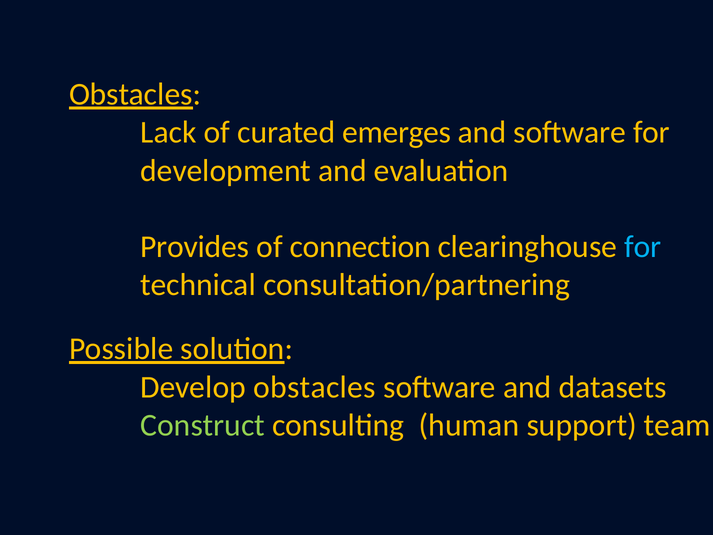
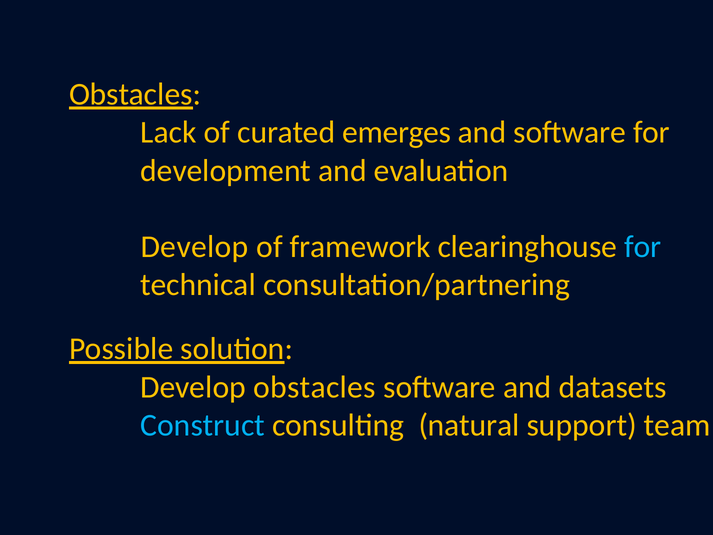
Provides: Provides -> Develop (195, 247)
connection: connection -> framework (360, 247)
Construct colour: light green -> light blue (203, 425)
human: human -> natural (469, 425)
